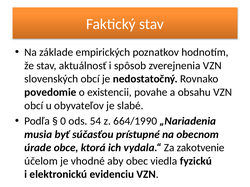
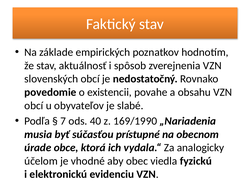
0: 0 -> 7 (63, 121)
54: 54 -> 40 (96, 121)
664/1990: 664/1990 -> 169/1990 (135, 121)
zakotvenie: zakotvenie -> analogicky (200, 148)
